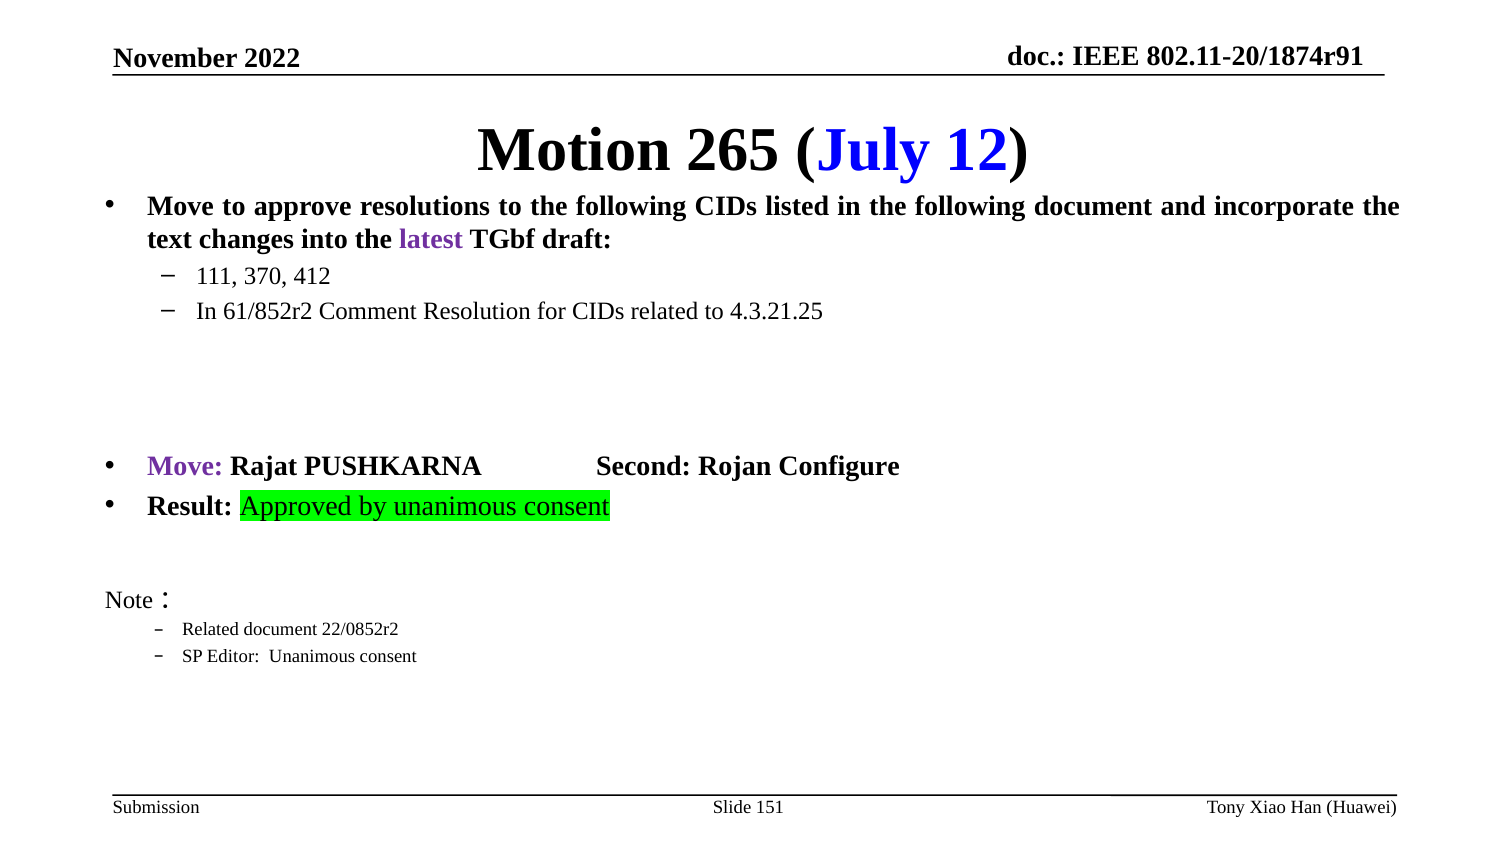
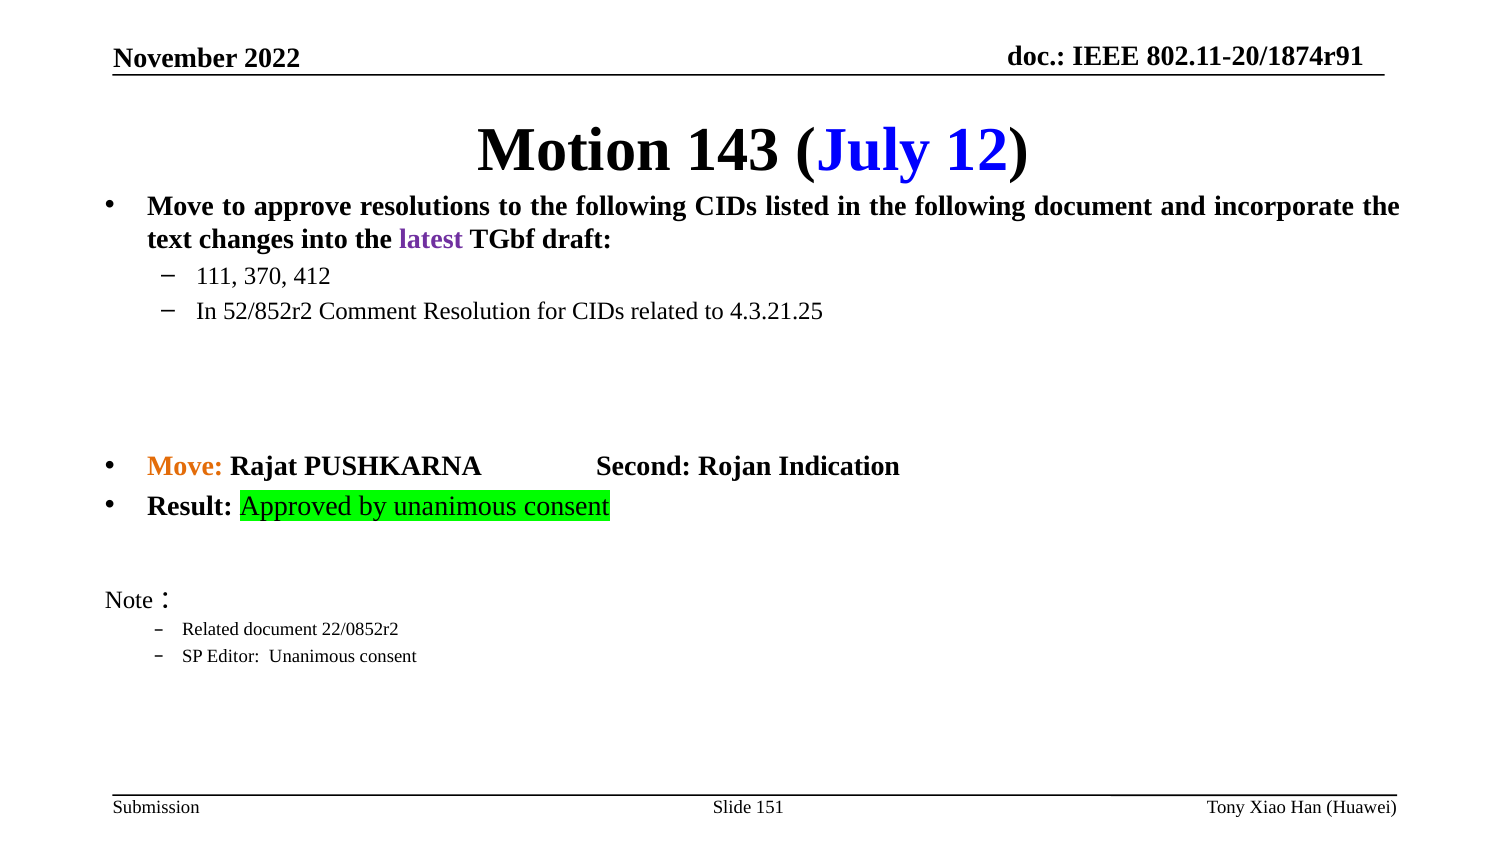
265: 265 -> 143 (733, 150)
61/852r2: 61/852r2 -> 52/852r2 (268, 311)
Move colour: purple -> orange (185, 467)
Configure: Configure -> Indication (839, 467)
